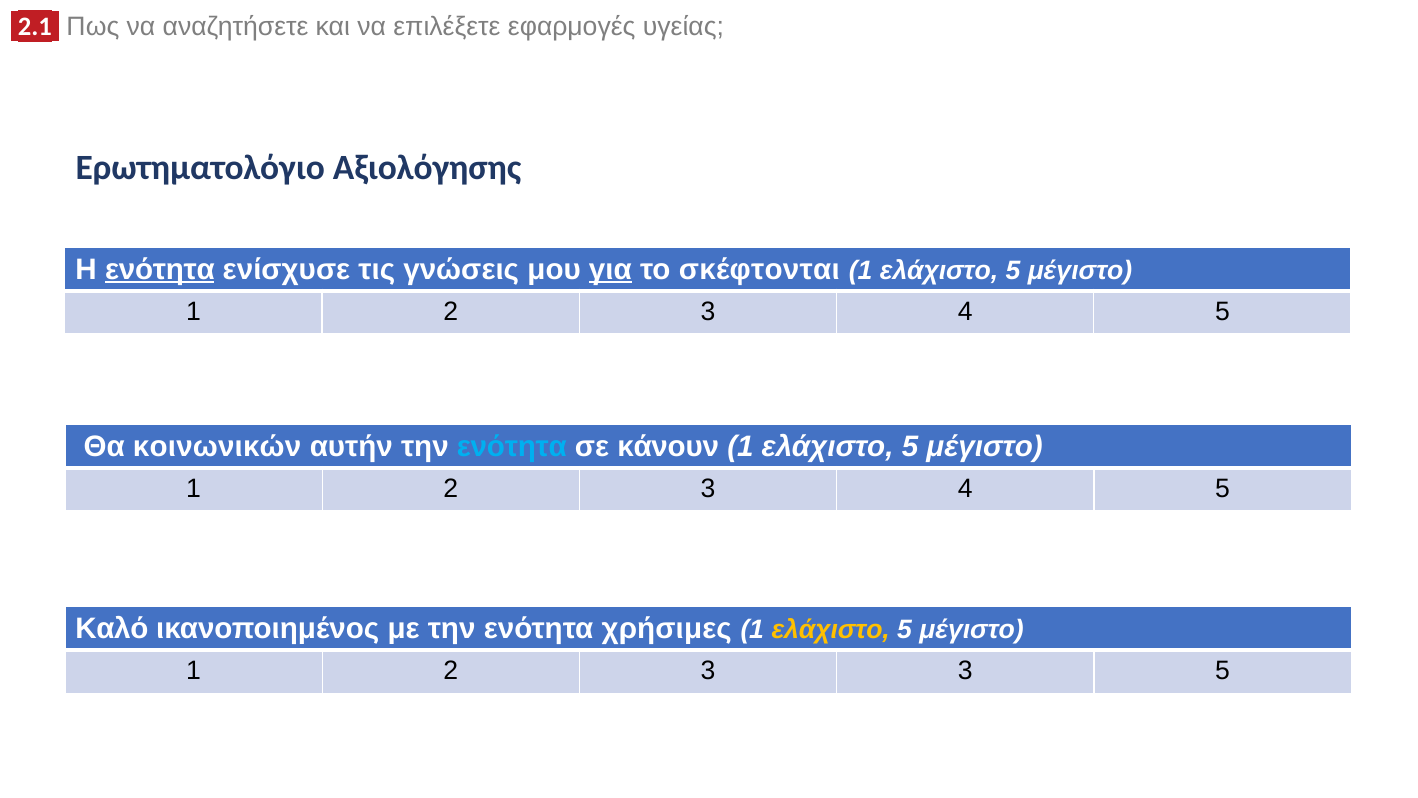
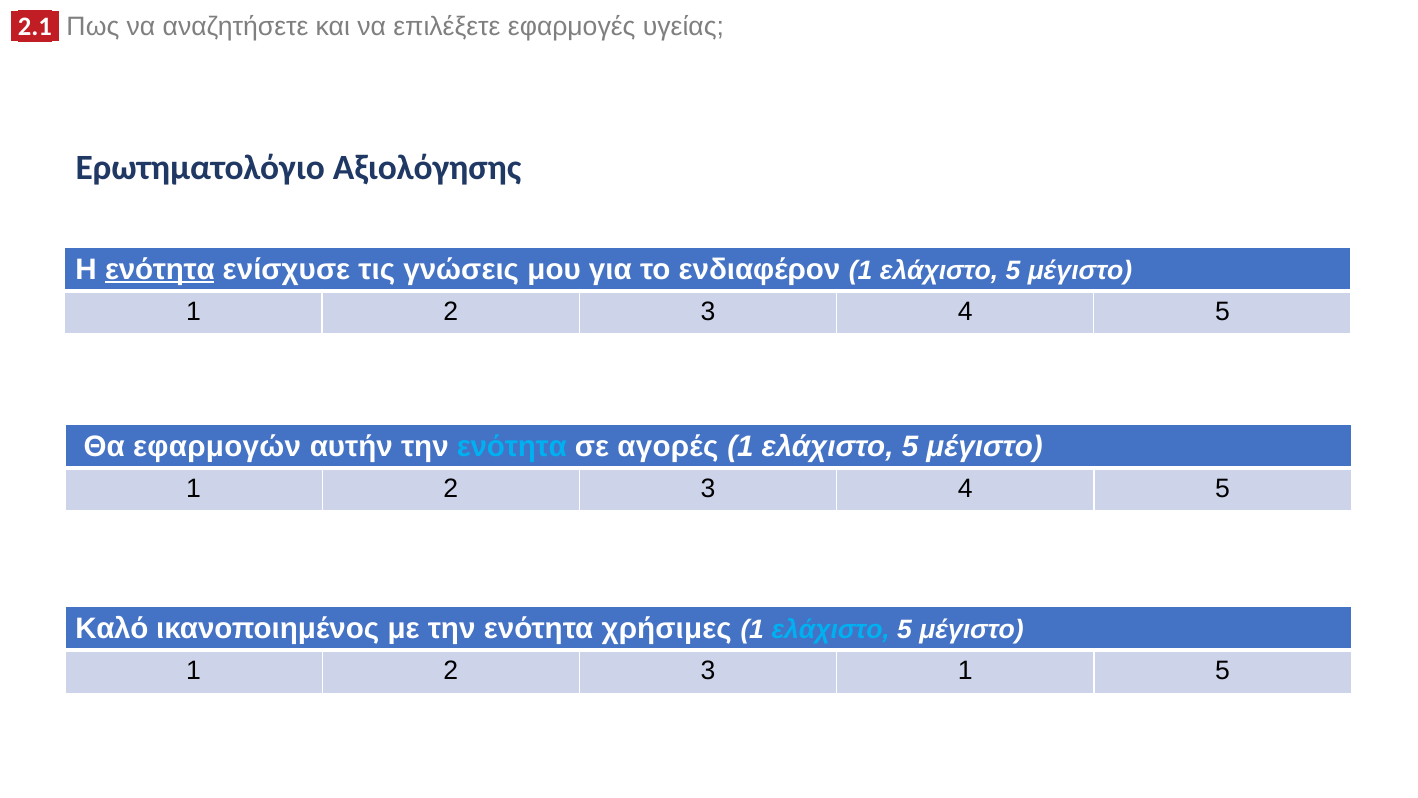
για underline: present -> none (610, 269)
σκέφτονται: σκέφτονται -> ενδιαφέρον (759, 269)
κοινωνικών: κοινωνικών -> εφαρμογών (217, 446)
κάνουν: κάνουν -> αγορές (668, 446)
ελάχιστο colour: yellow -> light blue (831, 630)
3 3: 3 -> 1 (965, 671)
